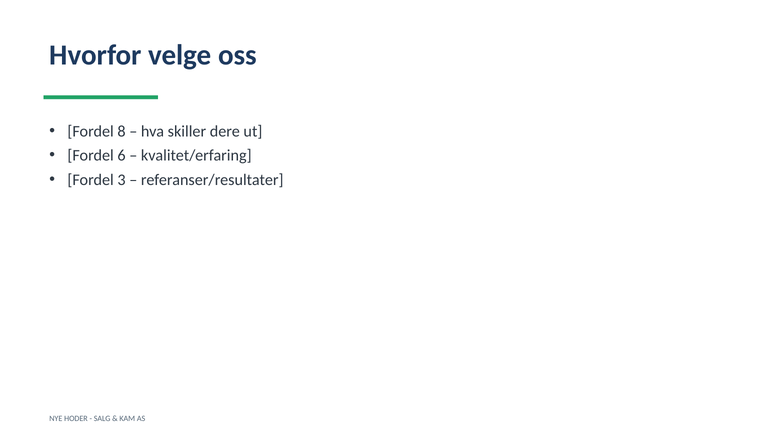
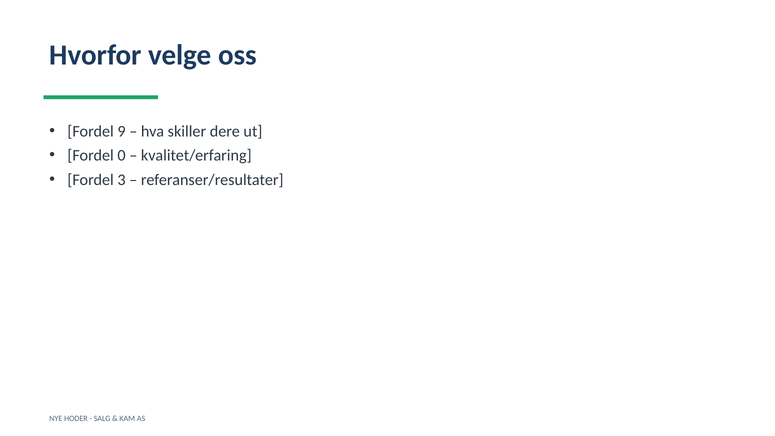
8: 8 -> 9 (122, 131)
6: 6 -> 0 (122, 155)
